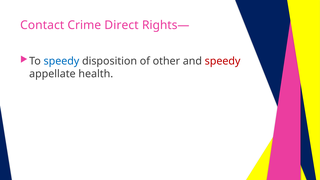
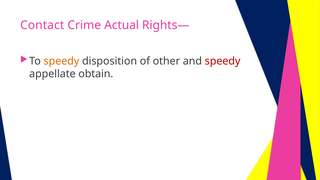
Direct: Direct -> Actual (122, 25)
speedy colour: blue -> orange (61, 61)
health: health -> obtain (96, 74)
